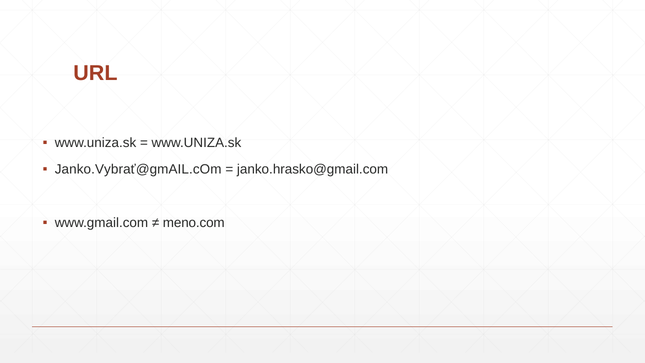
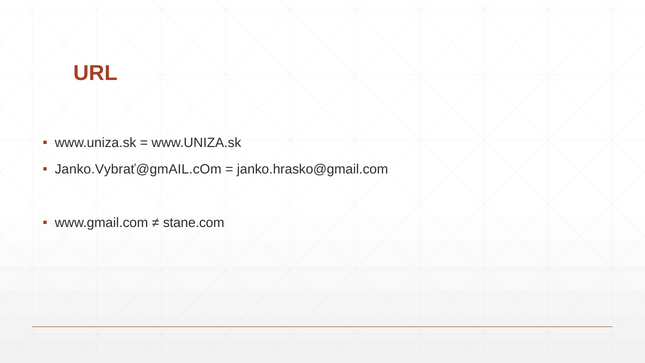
meno.com: meno.com -> stane.com (194, 223)
